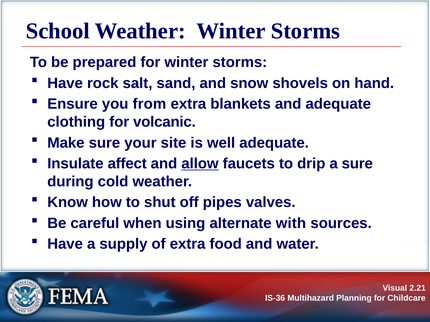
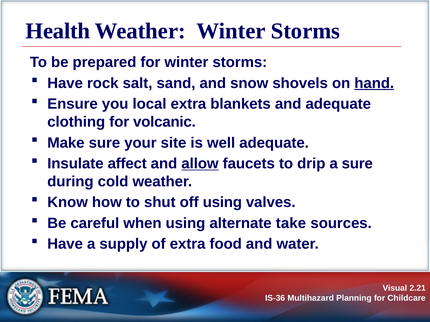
School: School -> Health (58, 31)
hand underline: none -> present (374, 83)
from: from -> local (150, 104)
off pipes: pipes -> using (222, 203)
with: with -> take (291, 224)
